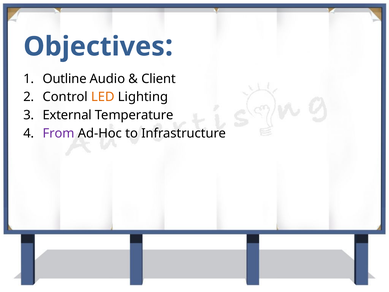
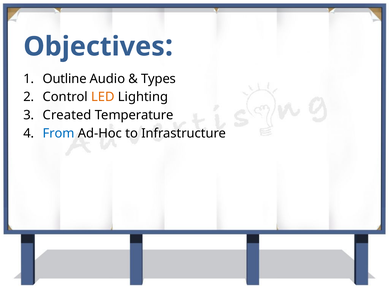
Client: Client -> Types (159, 79)
External: External -> Created (67, 115)
From colour: purple -> blue (59, 133)
